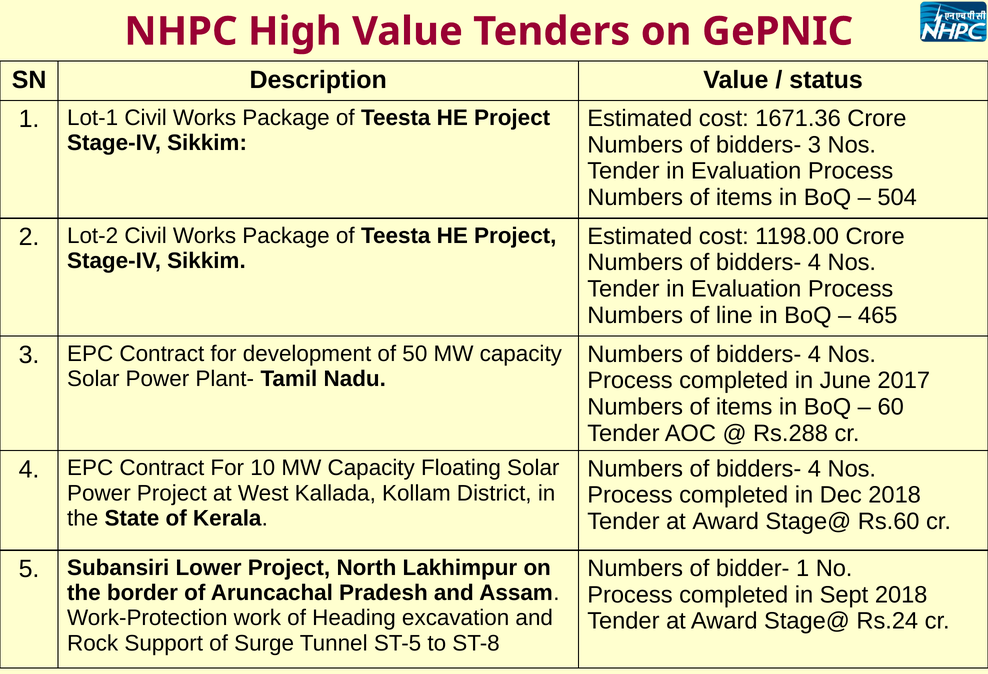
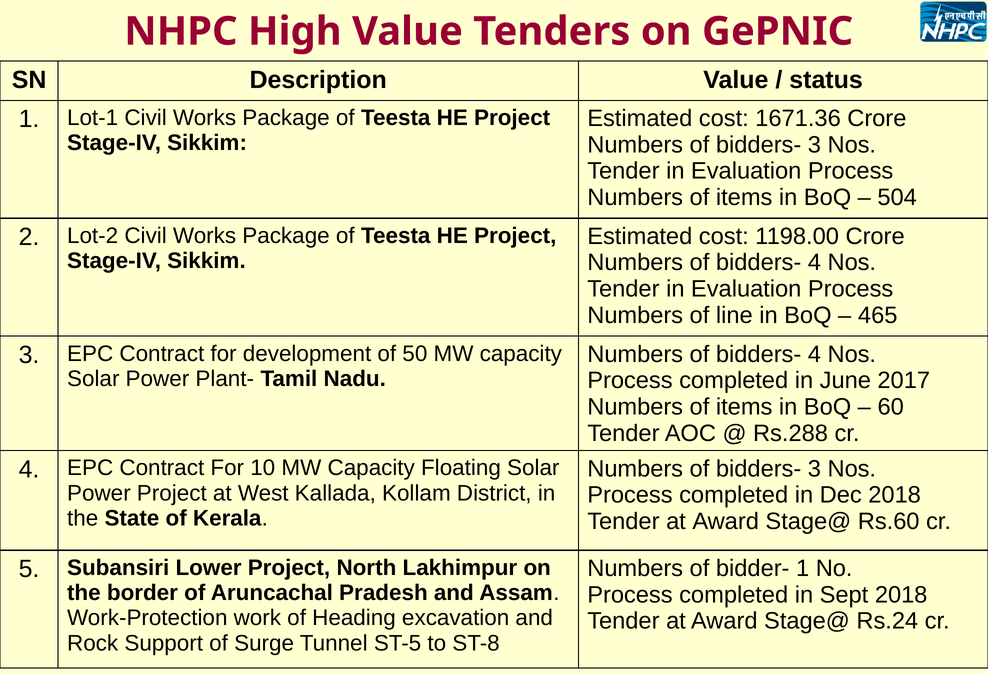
4: 4 -> 3 (814, 468)
